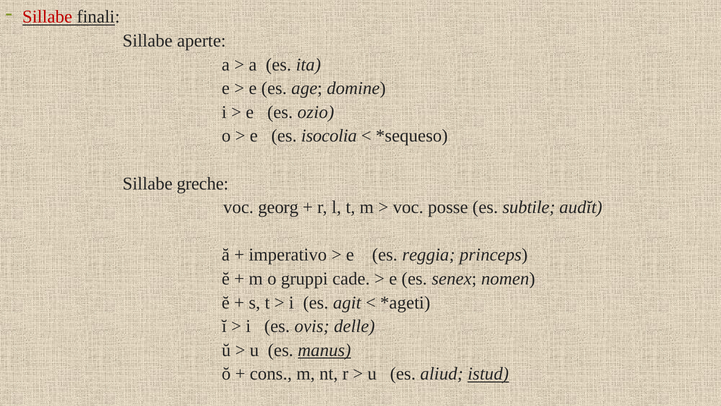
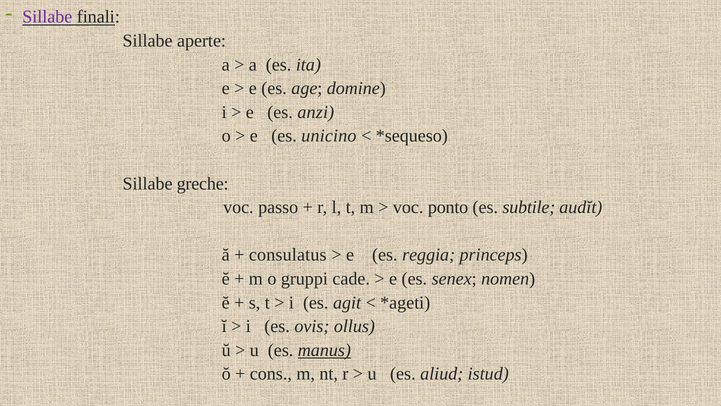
Sillabe colour: red -> purple (47, 17)
ozio: ozio -> anzi (316, 112)
isocolia: isocolia -> unicino (329, 136)
georg: georg -> passo (278, 207)
posse: posse -> ponto (448, 207)
imperativo: imperativo -> consulatus (288, 255)
delle: delle -> ollus (354, 326)
istud underline: present -> none (488, 374)
